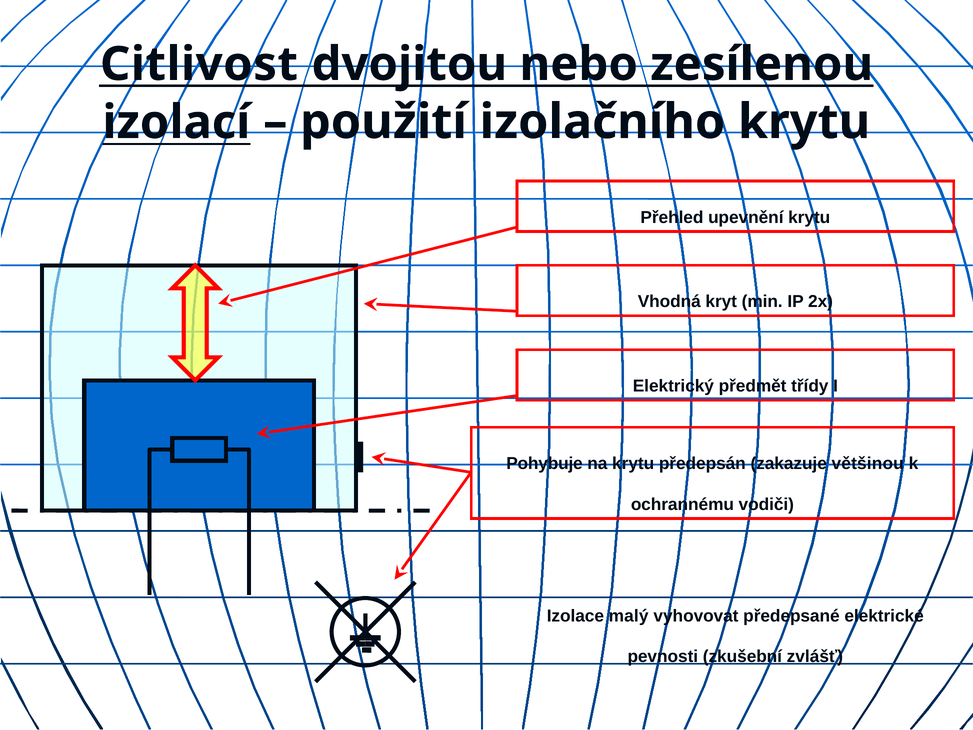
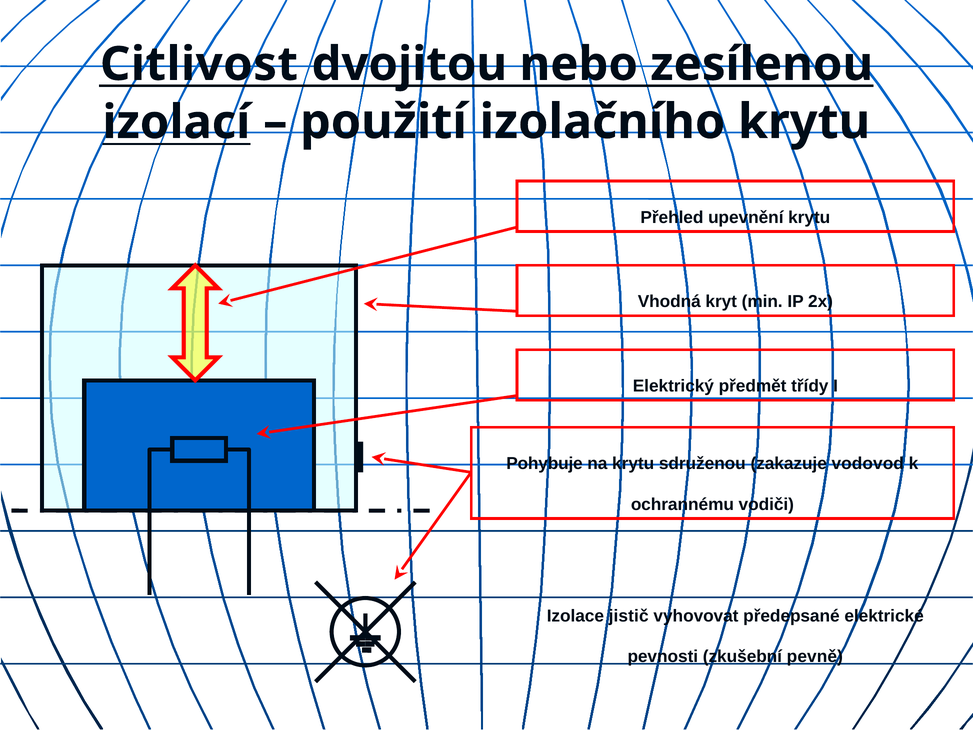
předepsán: předepsán -> sdruženou (702, 464)
většinou: většinou -> vodovod (868, 464)
malý: malý -> jistič (629, 616)
zvlášť: zvlášť -> pevně (815, 656)
